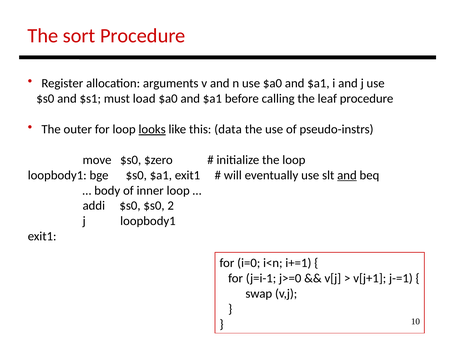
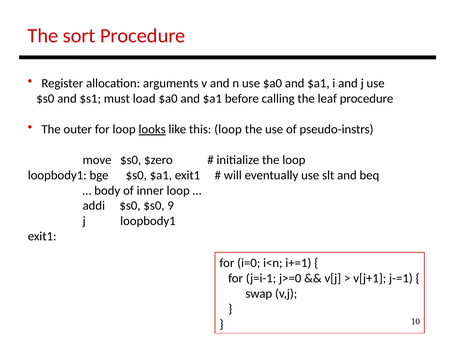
this data: data -> loop (228, 129)
and underline: present -> none (347, 175)
2: 2 -> 9 (171, 206)
